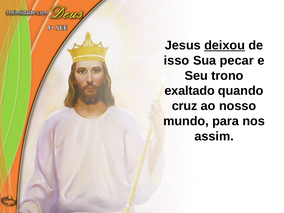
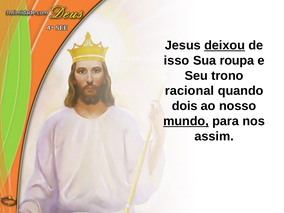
pecar: pecar -> roupa (237, 61)
exaltado: exaltado -> racional (189, 91)
cruz: cruz -> dois (185, 106)
mundo underline: none -> present (186, 121)
